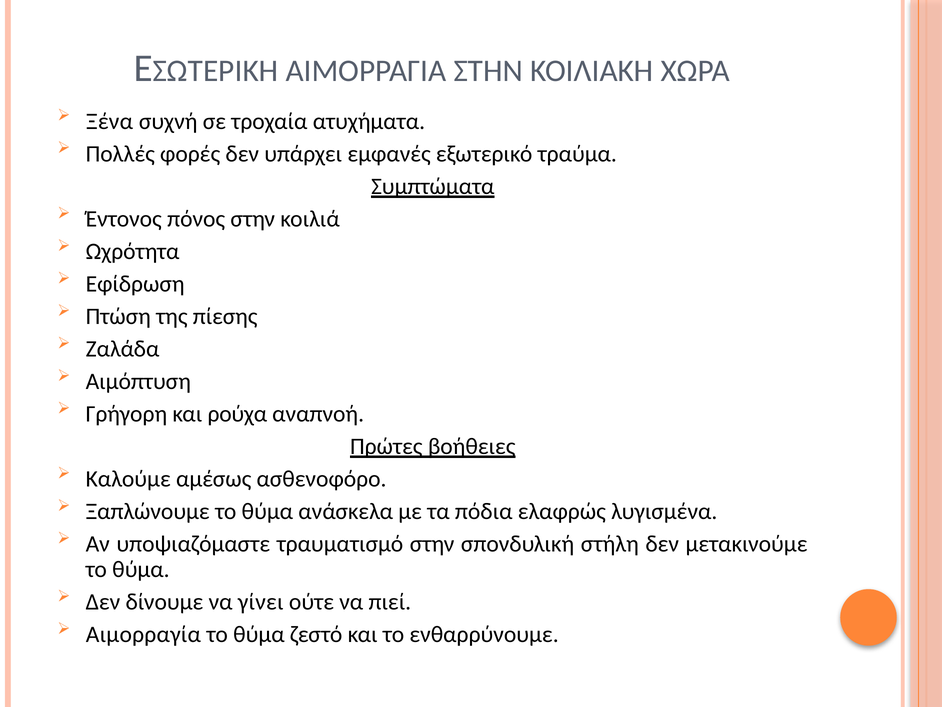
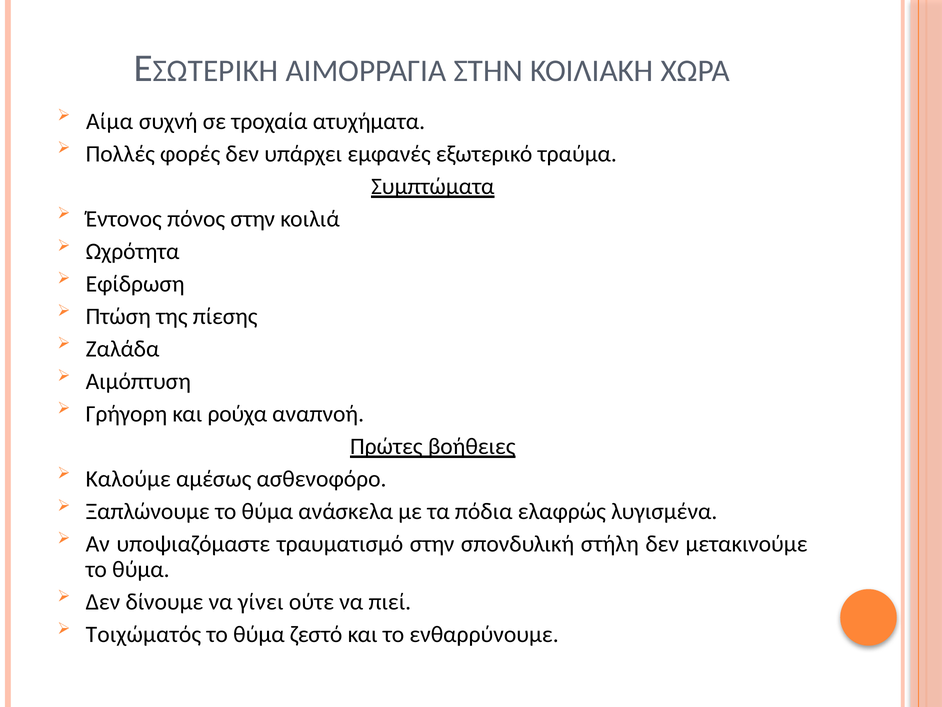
Ξένα: Ξένα -> Αίμα (110, 121)
Αιμορραγία: Αιμορραγία -> Τοιχώματός (143, 634)
